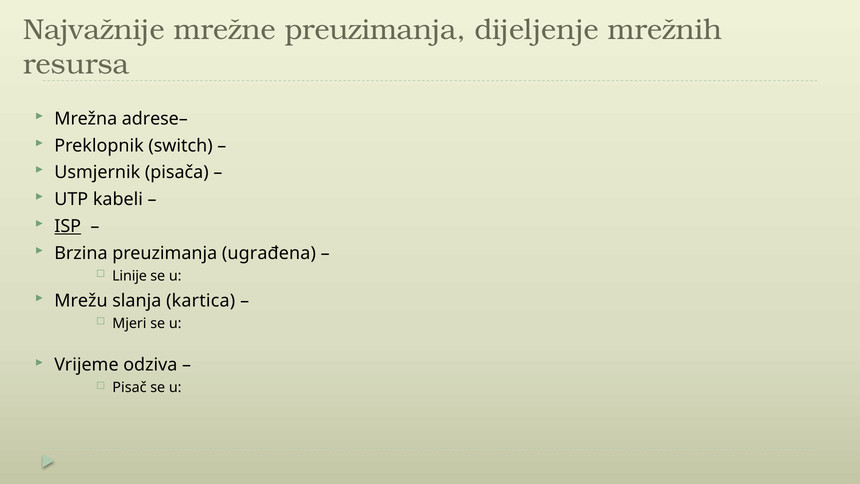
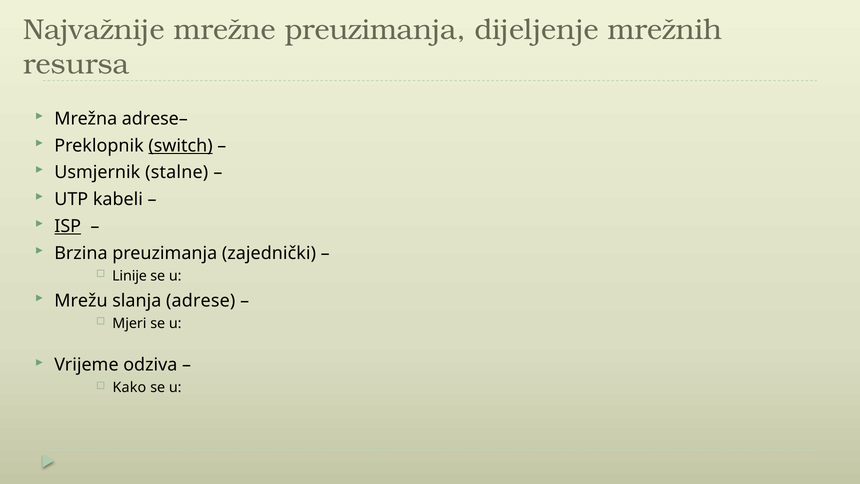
switch underline: none -> present (181, 146)
pisača: pisača -> stalne (177, 172)
ugrađena: ugrađena -> zajednički (269, 253)
kartica: kartica -> adrese (201, 301)
Pisač: Pisač -> Kako (129, 388)
